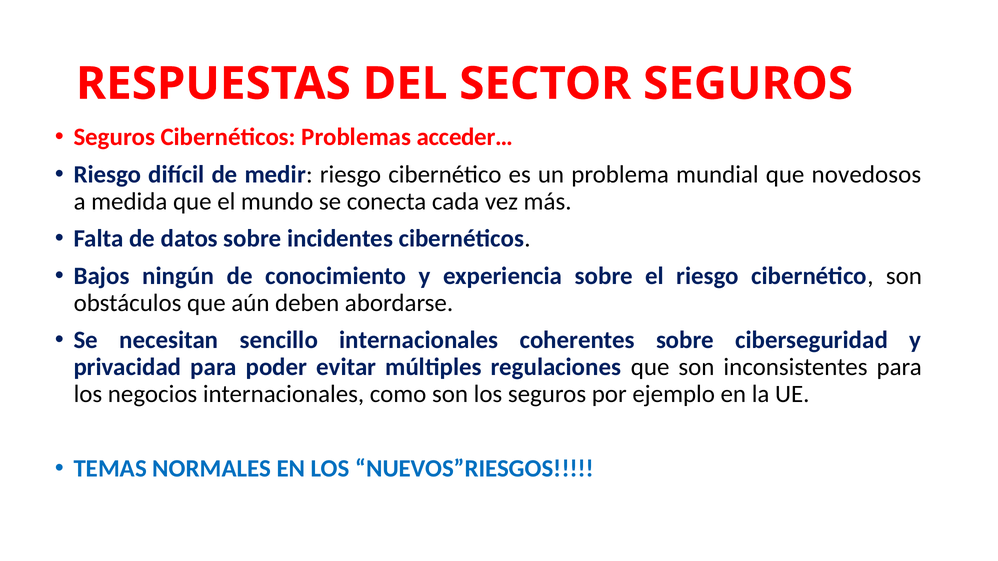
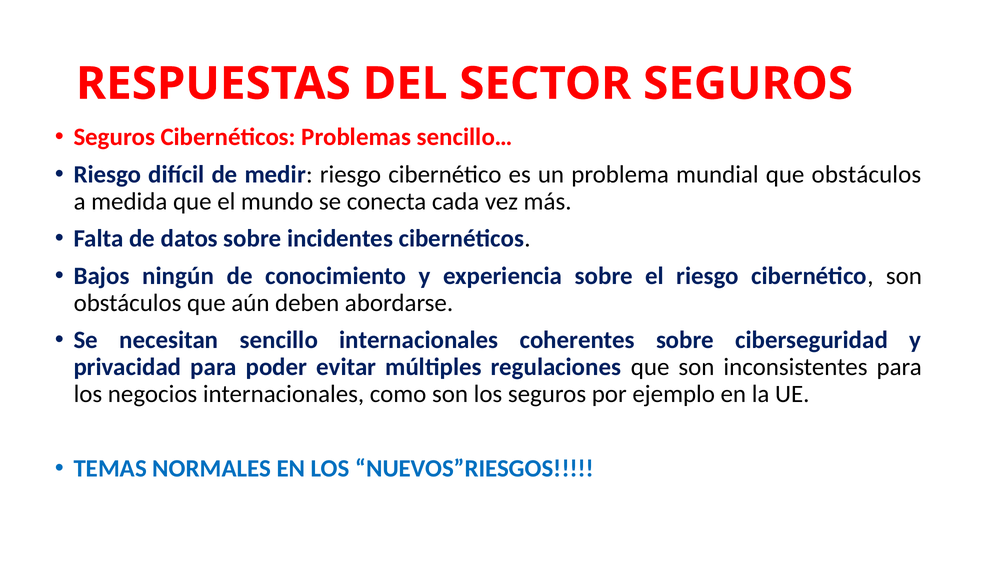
acceder…: acceder… -> sencillo… (465, 137)
que novedosos: novedosos -> obstáculos (866, 175)
